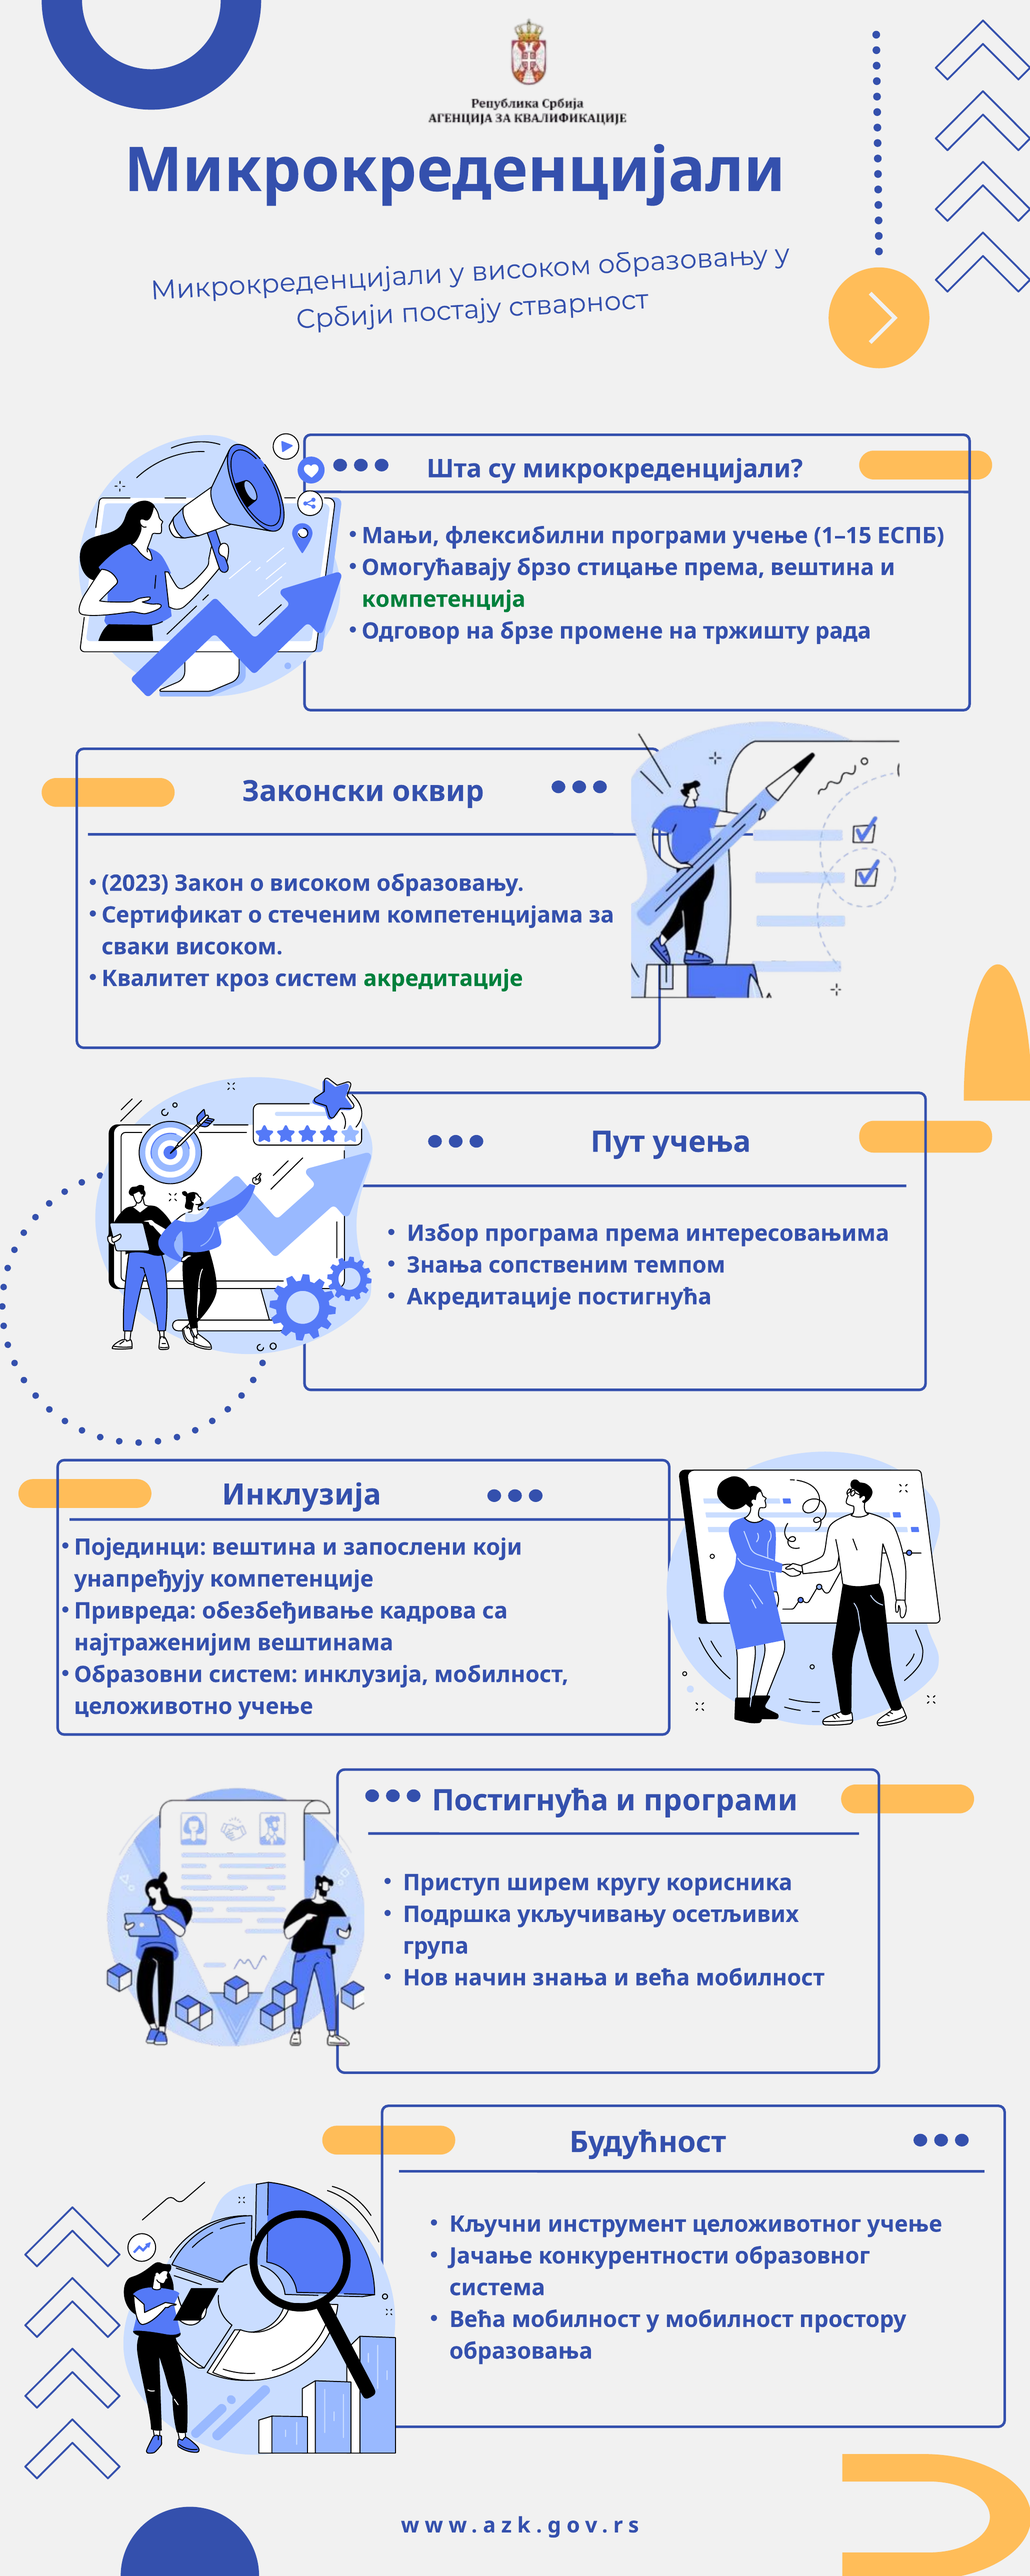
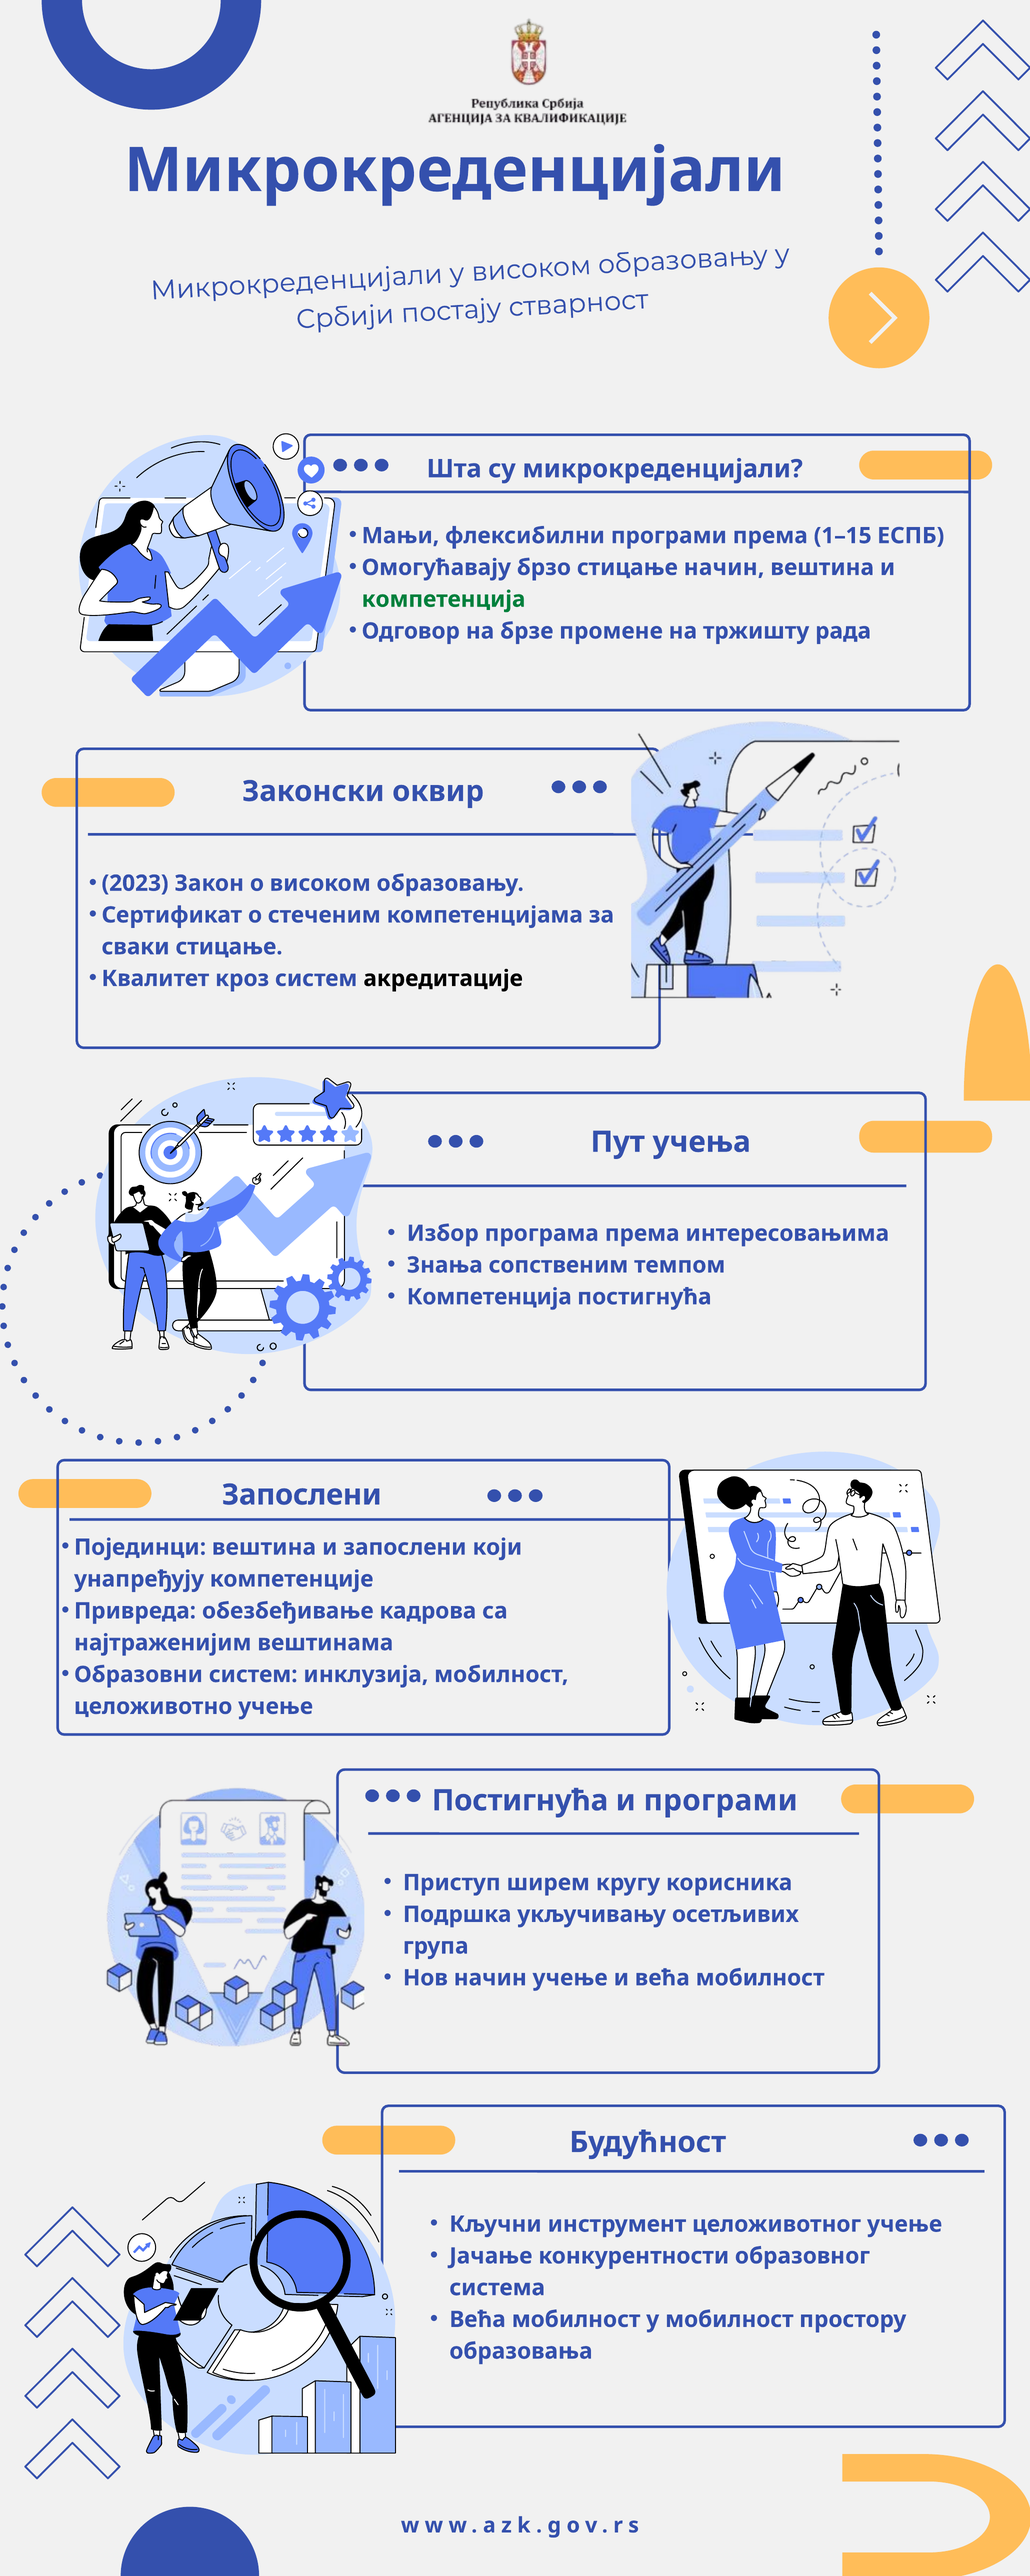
програми учење: учење -> према (770, 536)
стицање према: према -> начин (724, 567)
сваки високом: високом -> стицање (229, 946)
акредитације colour: green -> black (443, 978)
Акредитације: Акредитације -> Компетенција (489, 1296)
Инклузија: Инклузија -> Запослени (302, 1494)
начин знања: знања -> учење (570, 1977)
